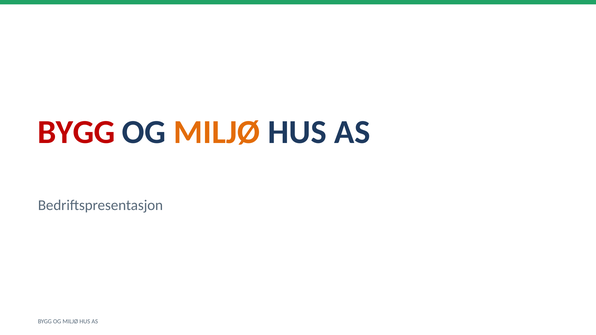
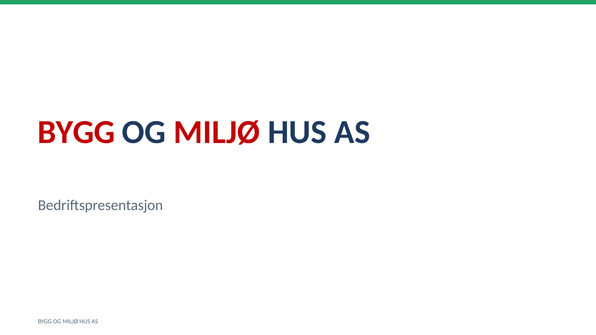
MILJØ colour: orange -> red (217, 132)
